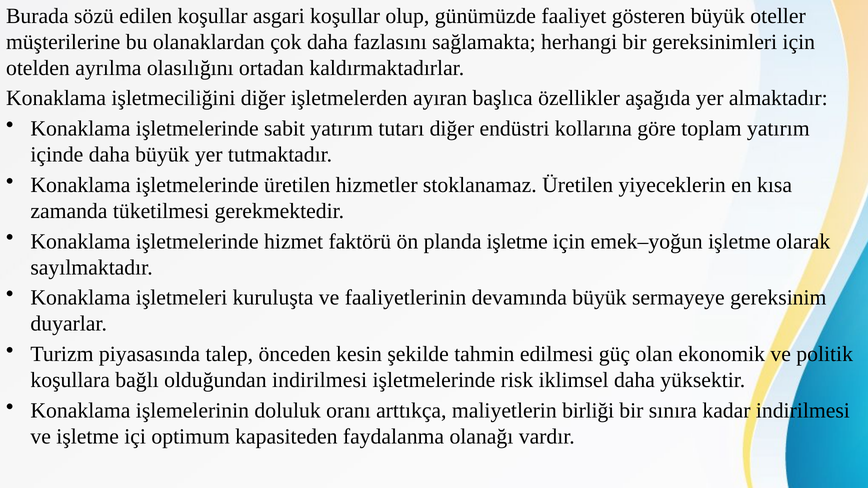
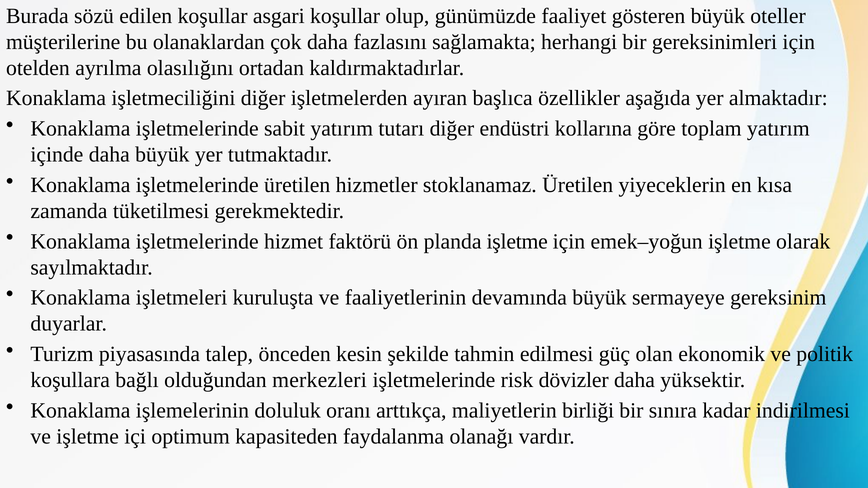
olduğundan indirilmesi: indirilmesi -> merkezleri (320, 380)
iklimsel: iklimsel -> dövizler (574, 380)
